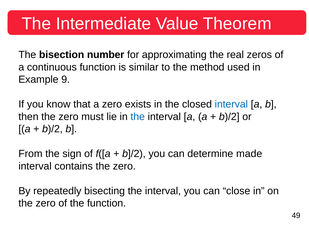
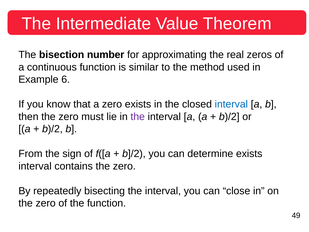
9: 9 -> 6 (66, 79)
the colour: blue -> purple (138, 117)
determine made: made -> exists (249, 154)
